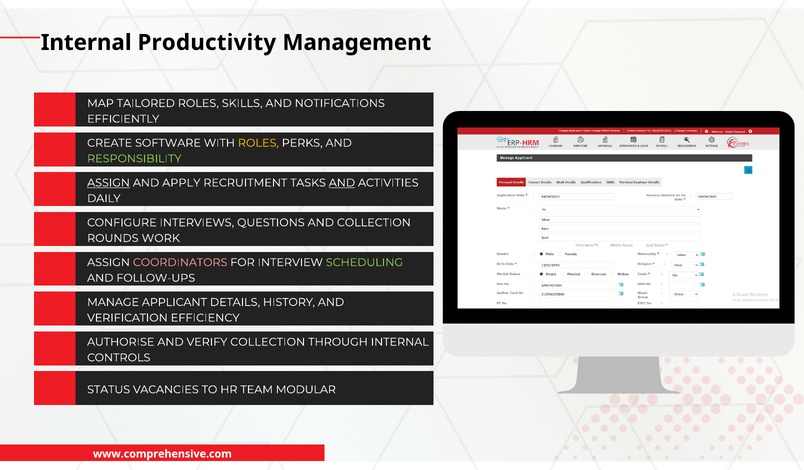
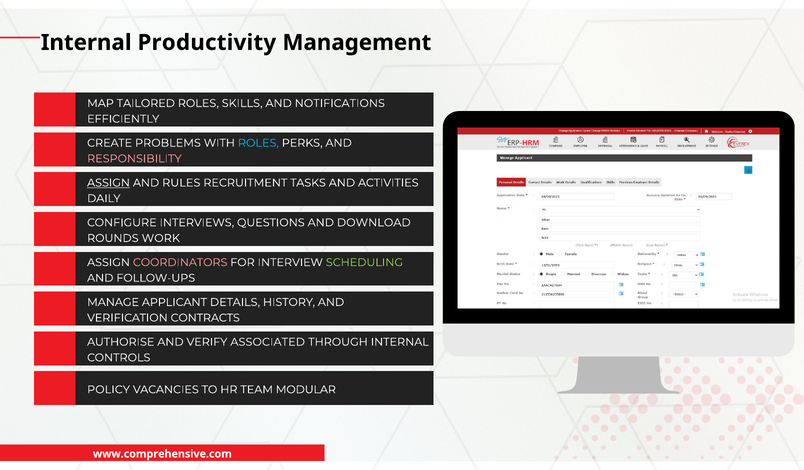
SOFTWARE: SOFTWARE -> PROBLEMS (168, 143)
ROLES colour: yellow -> light blue (258, 143)
RESPONSIBILITY colour: light green -> pink (134, 159)
APPLY: APPLY -> RULES (181, 183)
AND underline: present -> none (342, 183)
AND COLLECTION: COLLECTION -> DOWNLOAD (374, 223)
EFFICIENCY: EFFICIENCY -> CONTRACTS (205, 318)
VERIFY COLLECTION: COLLECTION -> ASSOCIATED (268, 342)
STATUS: STATUS -> POLICY (109, 390)
